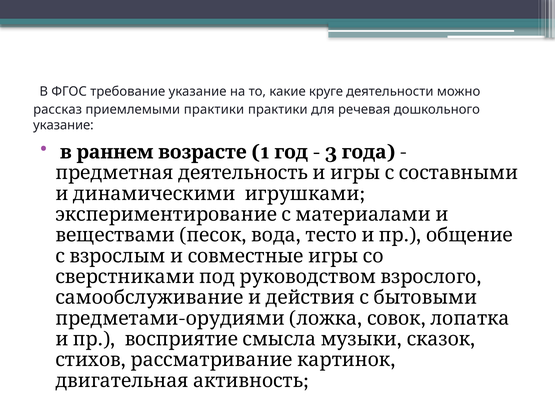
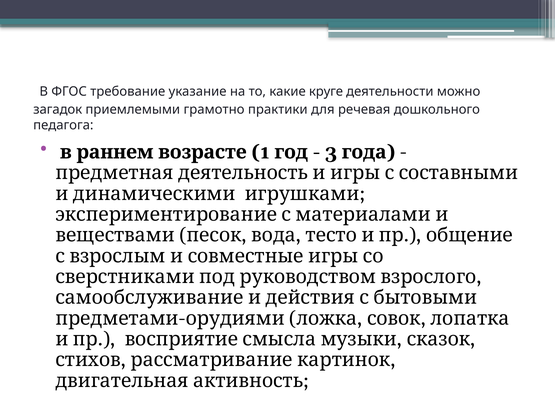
рассказ: рассказ -> загадок (58, 110)
приемлемыми практики: практики -> грамотно (214, 110)
указание: указание -> педагога (63, 125)
